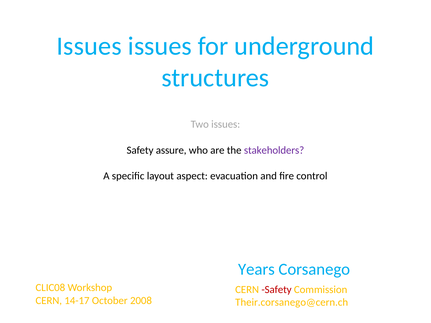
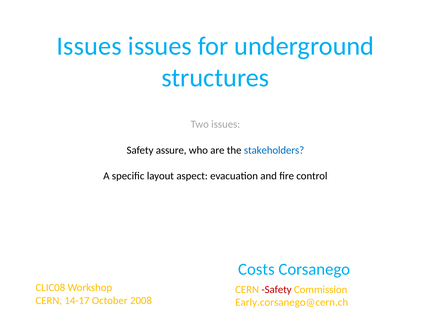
stakeholders colour: purple -> blue (274, 150)
Years: Years -> Costs (256, 270)
Their.corsanego@cern.ch: Their.corsanego@cern.ch -> Early.corsanego@cern.ch (292, 303)
